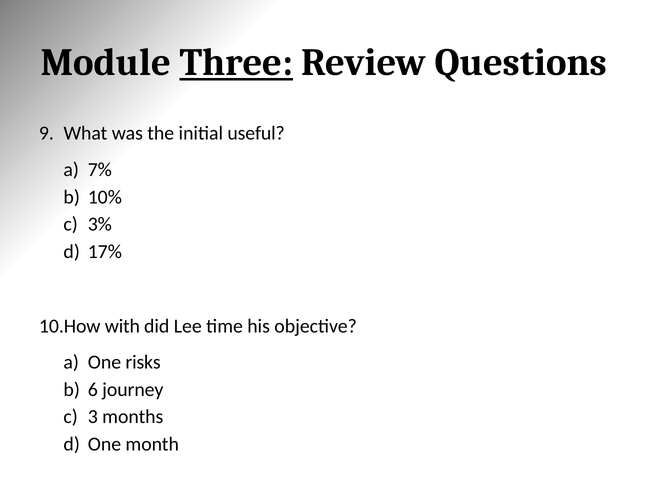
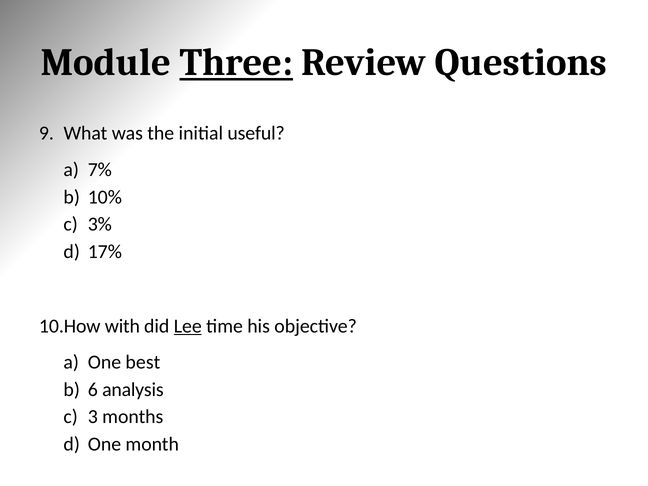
Lee underline: none -> present (188, 326)
risks: risks -> best (143, 362)
journey: journey -> analysis (133, 390)
